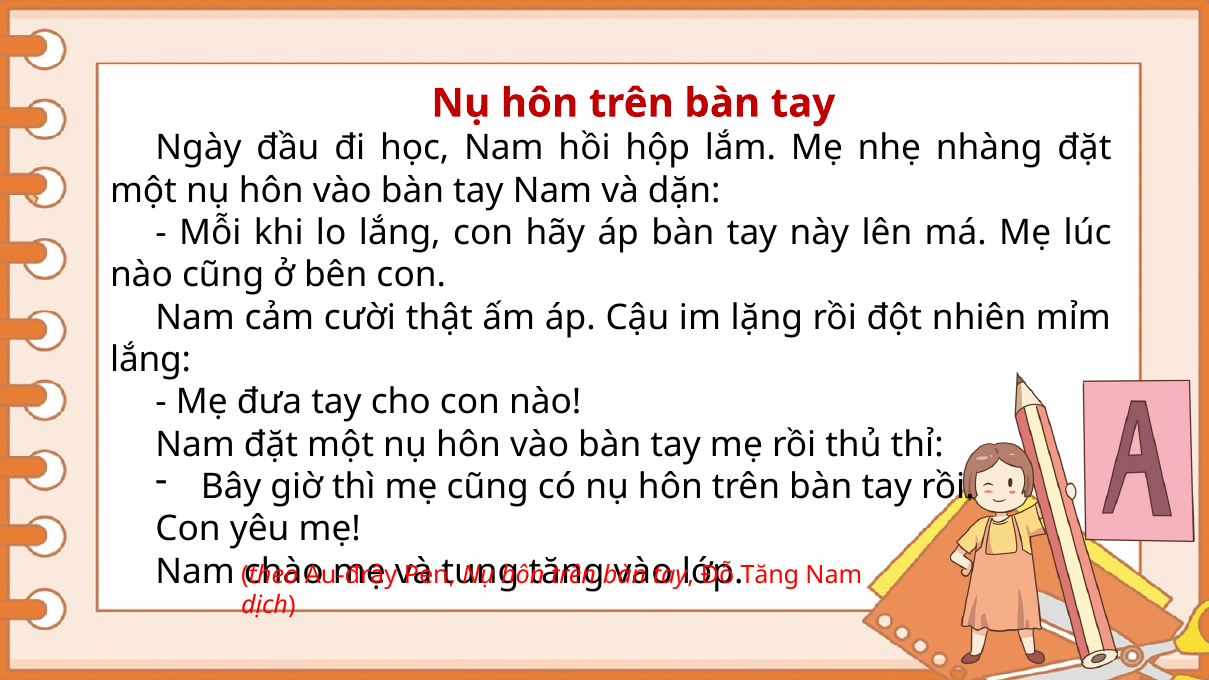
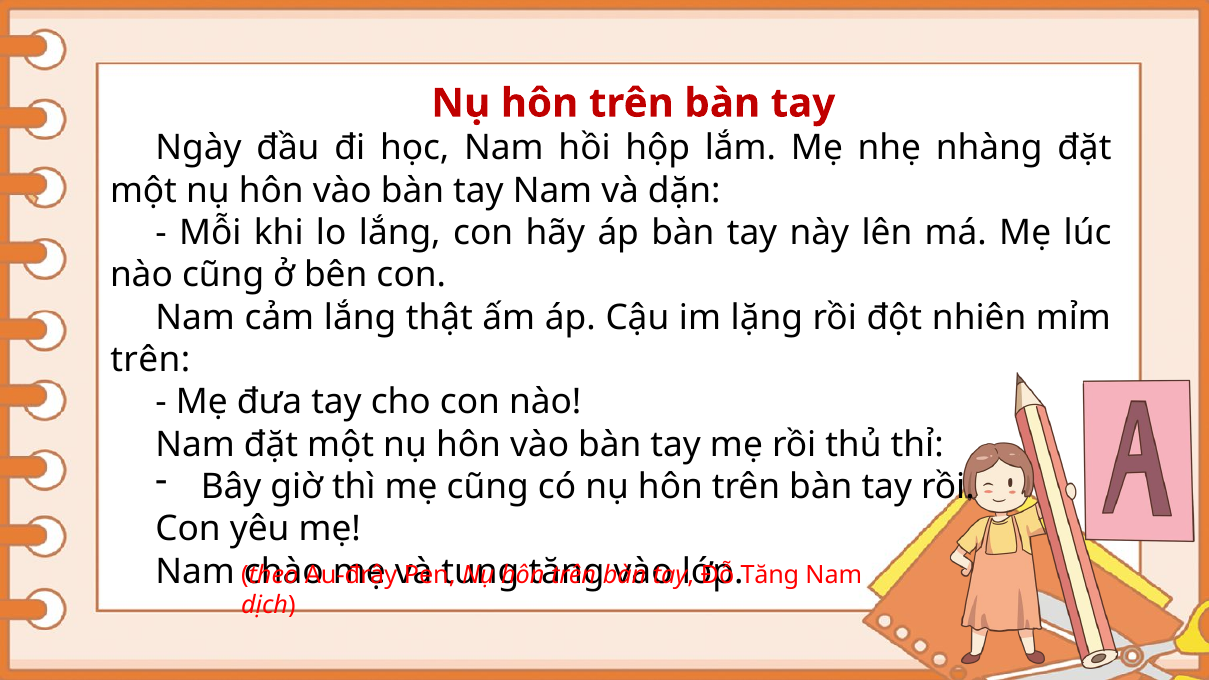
cảm cười: cười -> lắng (360, 318)
lắng: lắng -> trên (150, 360)
